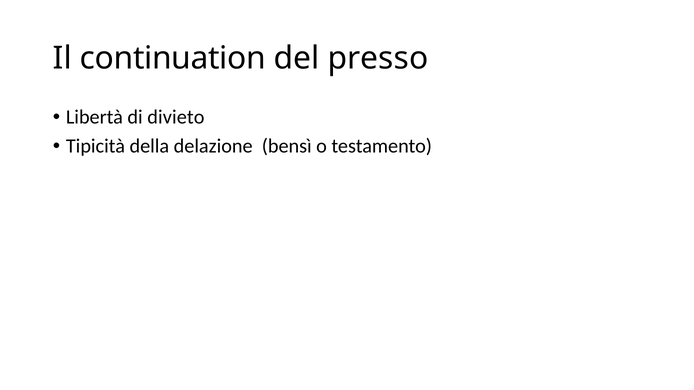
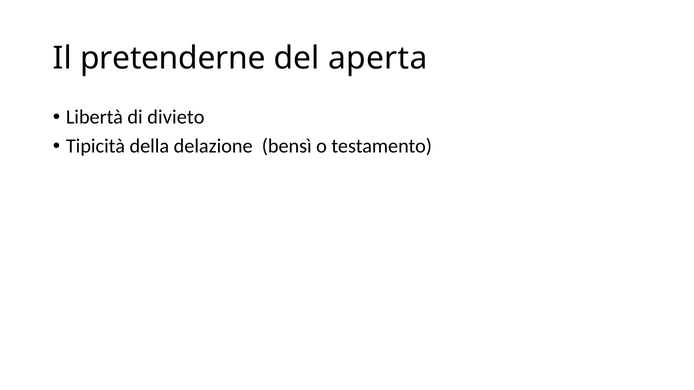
continuation: continuation -> pretenderne (173, 58)
presso: presso -> aperta (378, 58)
